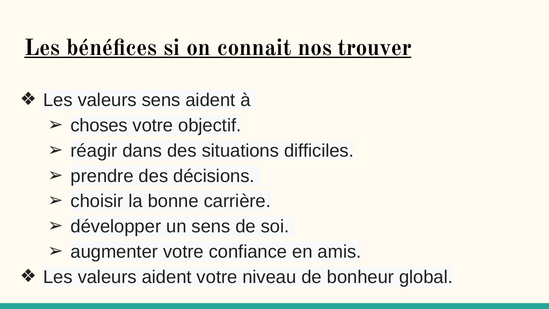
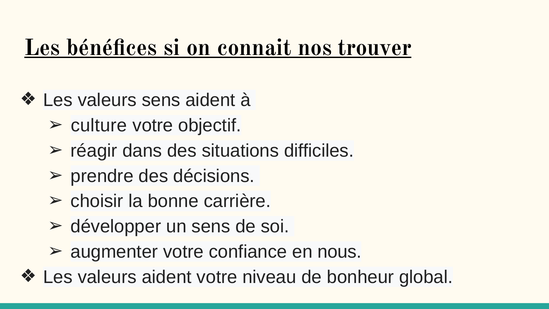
choses: choses -> culture (99, 125)
amis: amis -> nous (340, 252)
